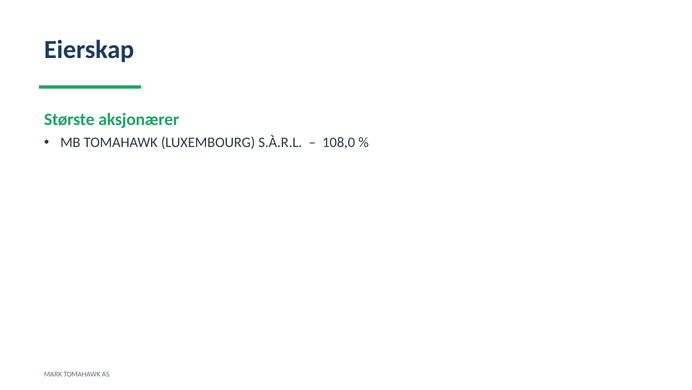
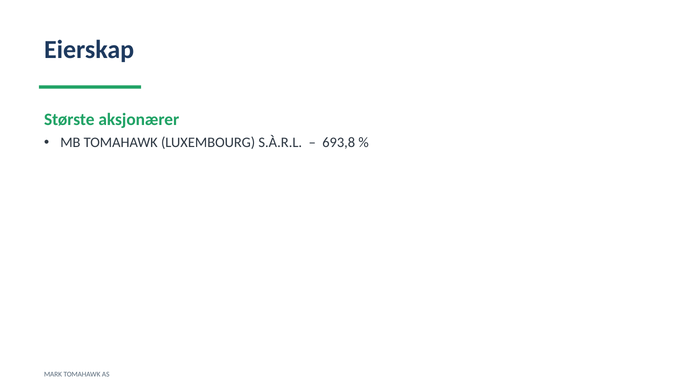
108,0: 108,0 -> 693,8 (339, 142)
